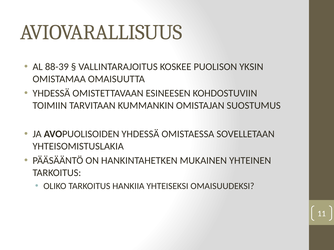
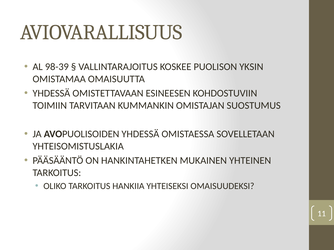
88-39: 88-39 -> 98-39 (57, 67)
